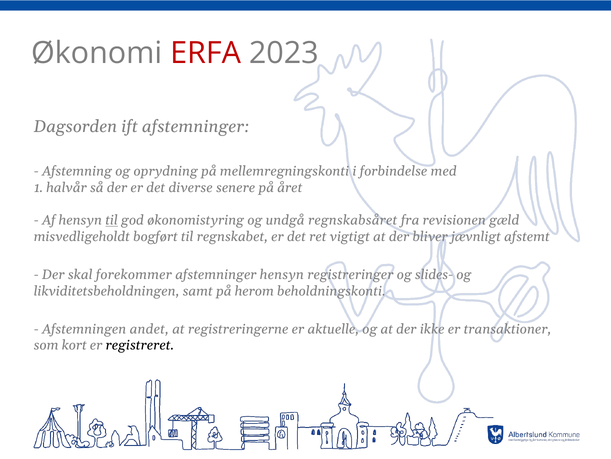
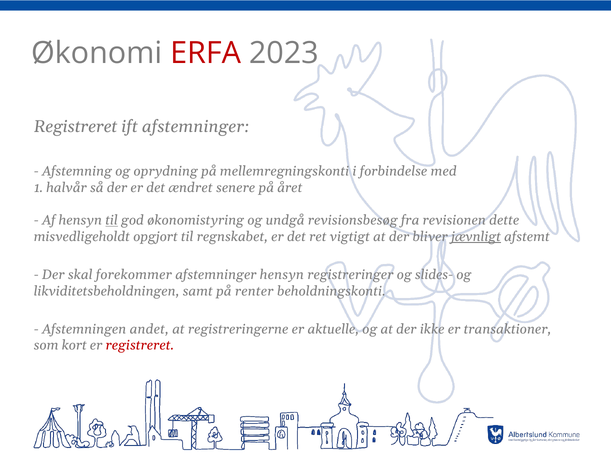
Dagsorden: Dagsorden -> Registreret (75, 127)
diverse: diverse -> ændret (191, 187)
regnskabsåret: regnskabsåret -> revisionsbesøg (353, 220)
gæld: gæld -> dette (504, 220)
bogført: bogført -> opgjort (155, 236)
jævnligt underline: none -> present (476, 236)
herom: herom -> renter (254, 291)
registreret colour: black -> red (140, 345)
